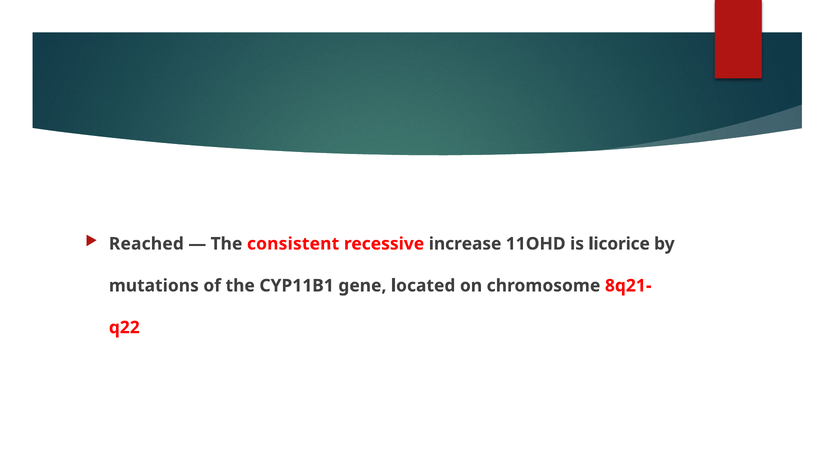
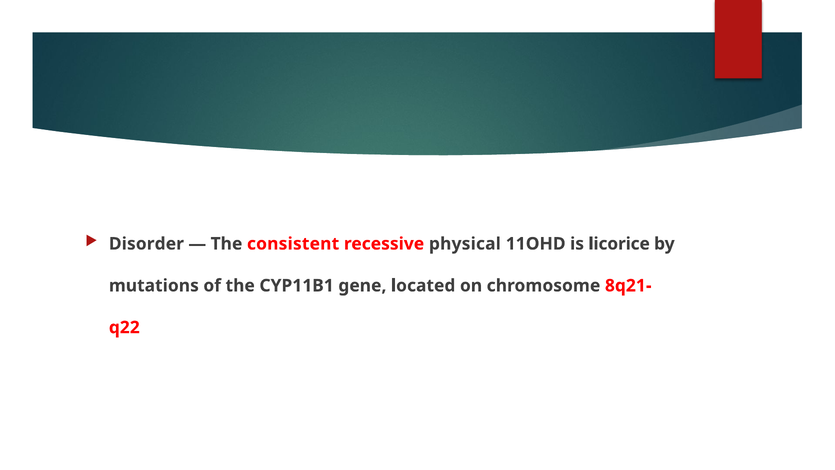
Reached: Reached -> Disorder (146, 244)
increase: increase -> physical (465, 244)
